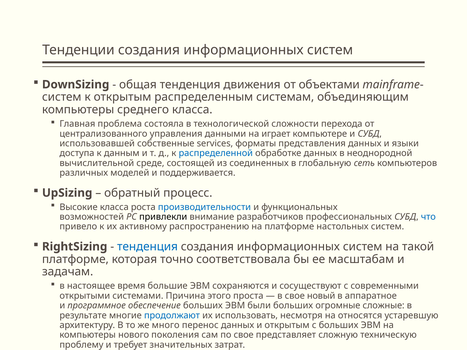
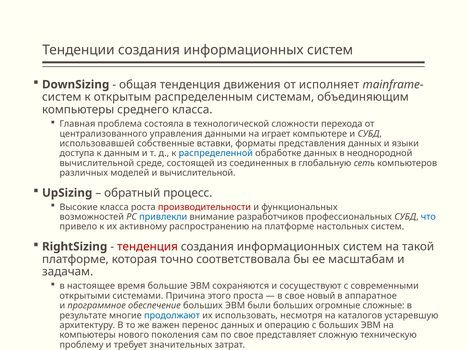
объектами: объектами -> исполняет (329, 85)
services: services -> вставки (215, 144)
и поддерживается: поддерживается -> вычислительной (198, 173)
производительности colour: blue -> red (204, 207)
привлекли colour: black -> blue (163, 217)
тенденция colour: blue -> red (148, 247)
относятся: относятся -> каталогов (360, 316)
много: много -> важен (166, 325)
и открытым: открытым -> операцию (287, 325)
